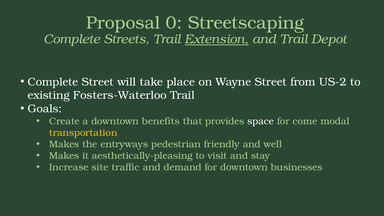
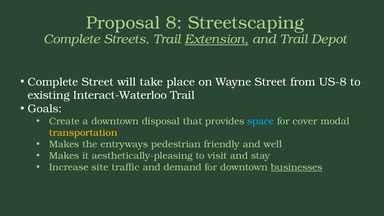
0: 0 -> 8 (174, 23)
US-2: US-2 -> US-8 (333, 82)
Fosters-Waterloo: Fosters-Waterloo -> Interact-Waterloo (120, 95)
benefits: benefits -> disposal (161, 121)
space colour: white -> light blue (261, 121)
come: come -> cover (305, 121)
businesses underline: none -> present (297, 167)
